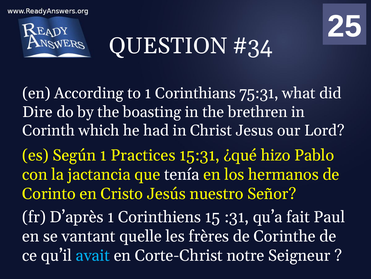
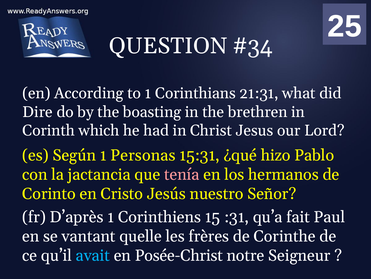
75:31: 75:31 -> 21:31 (259, 93)
Practices: Practices -> Personas (143, 155)
tenía colour: white -> pink (182, 174)
Corte-Christ: Corte-Christ -> Posée-Christ (179, 255)
